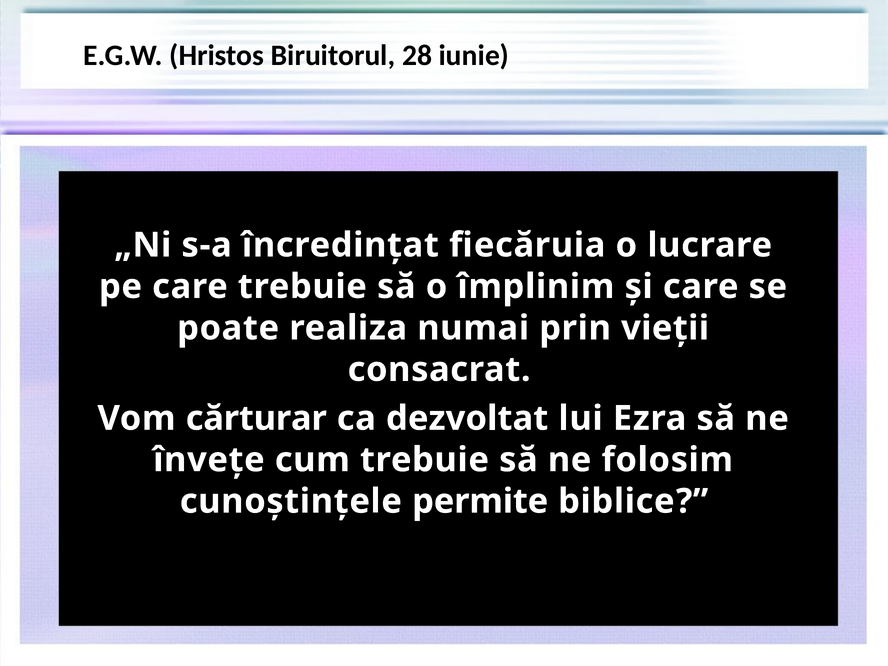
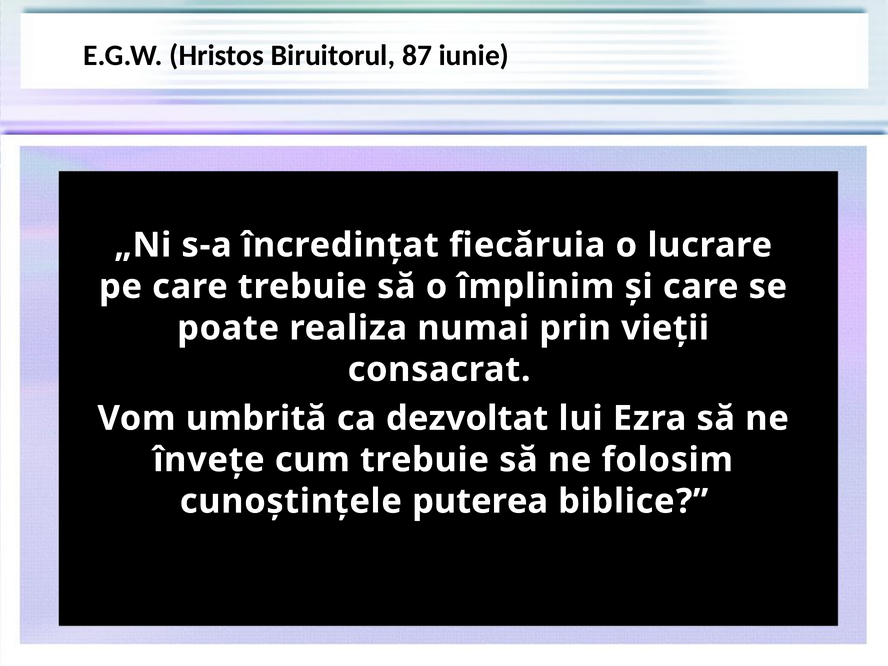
28: 28 -> 87 (417, 55)
cărturar: cărturar -> umbrită (256, 418)
permite: permite -> puterea (480, 501)
